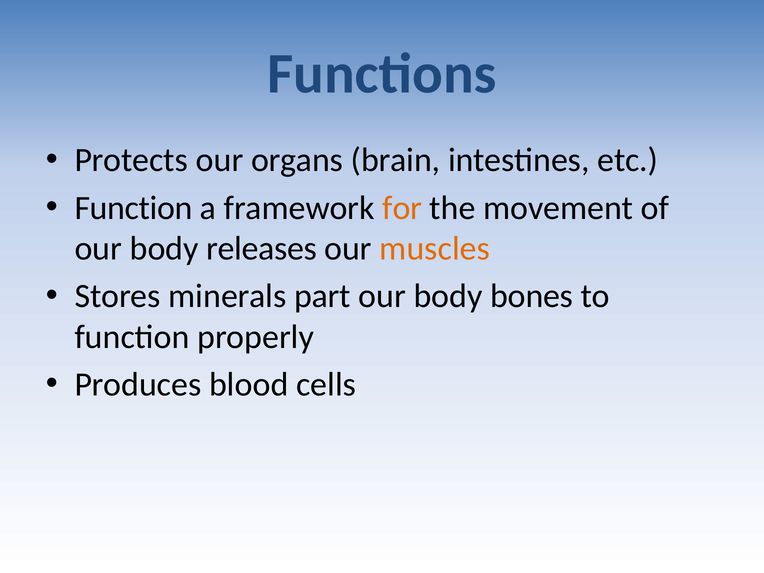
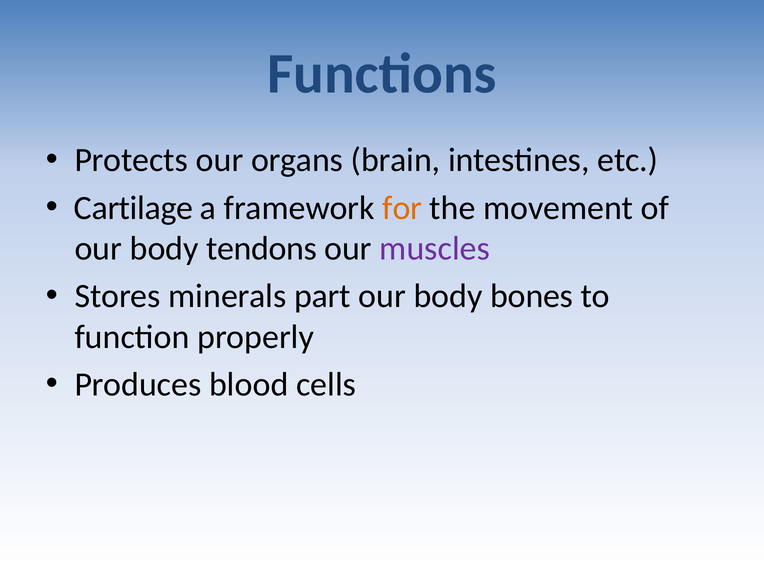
Function: Function -> Cartilage (134, 208)
releases: releases -> tendons (262, 249)
muscles colour: orange -> purple (435, 249)
